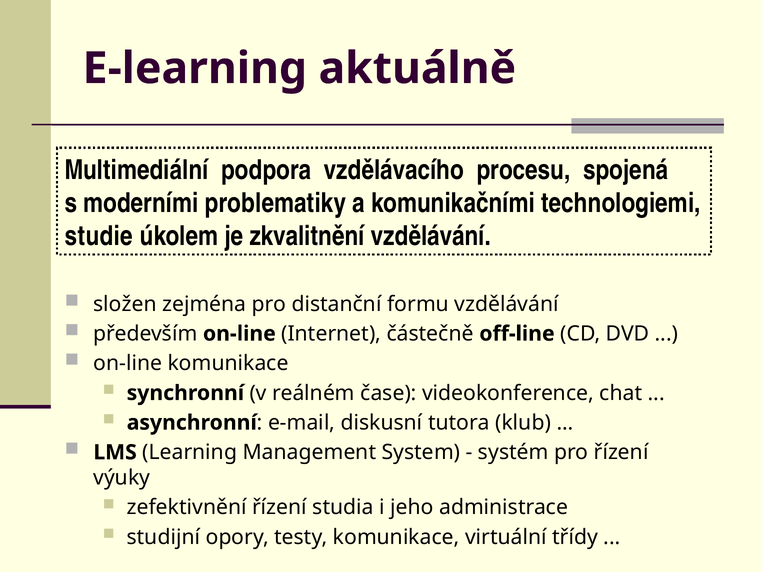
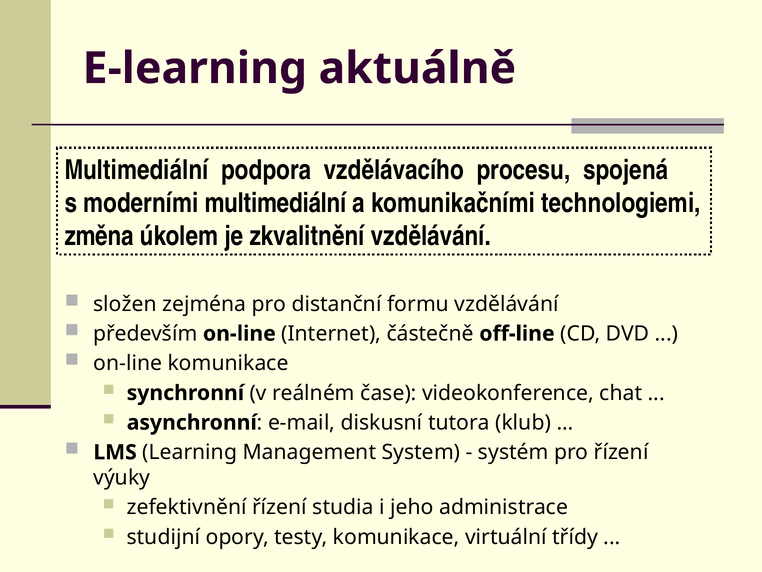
moderními problematiky: problematiky -> multimediální (276, 203)
studie: studie -> změna (99, 236)
